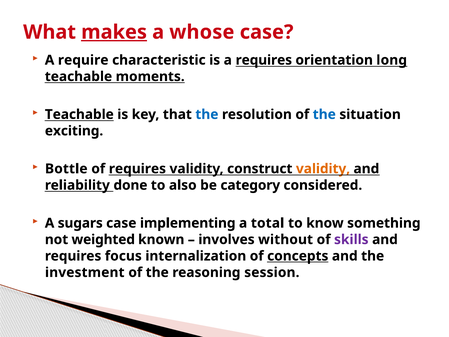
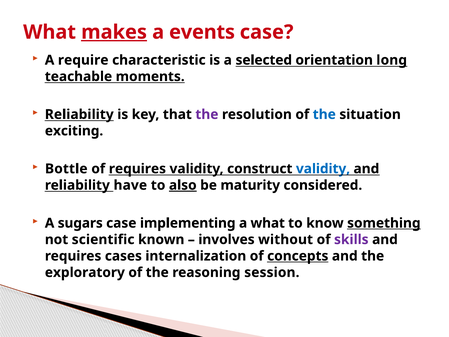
whose: whose -> events (202, 32)
a requires: requires -> selected (264, 60)
Teachable: Teachable -> Reliability (79, 114)
the colour: blue -> purple (207, 114)
validity colour: orange -> blue (323, 169)
done: done -> have (130, 185)
also underline: none -> present (183, 185)
category: category -> maturity (250, 185)
a total: total -> what (268, 223)
something underline: none -> present (384, 223)
weighted: weighted -> scientific (103, 239)
focus: focus -> cases (123, 256)
investment: investment -> exploratory (85, 272)
